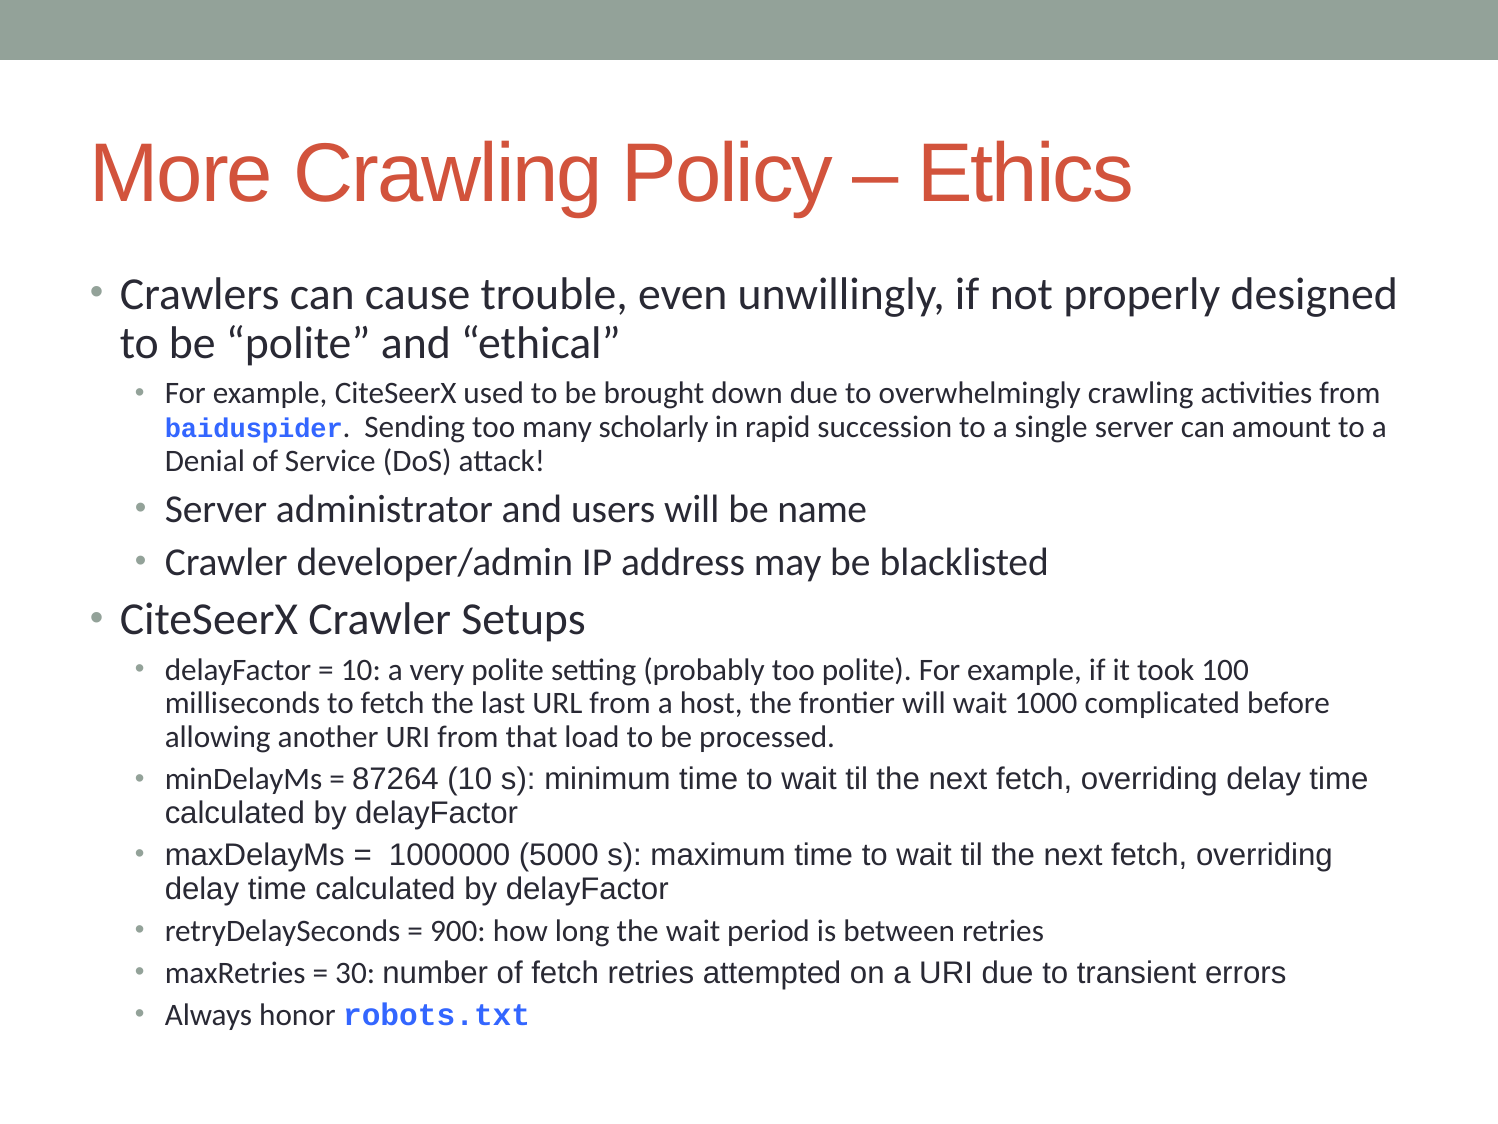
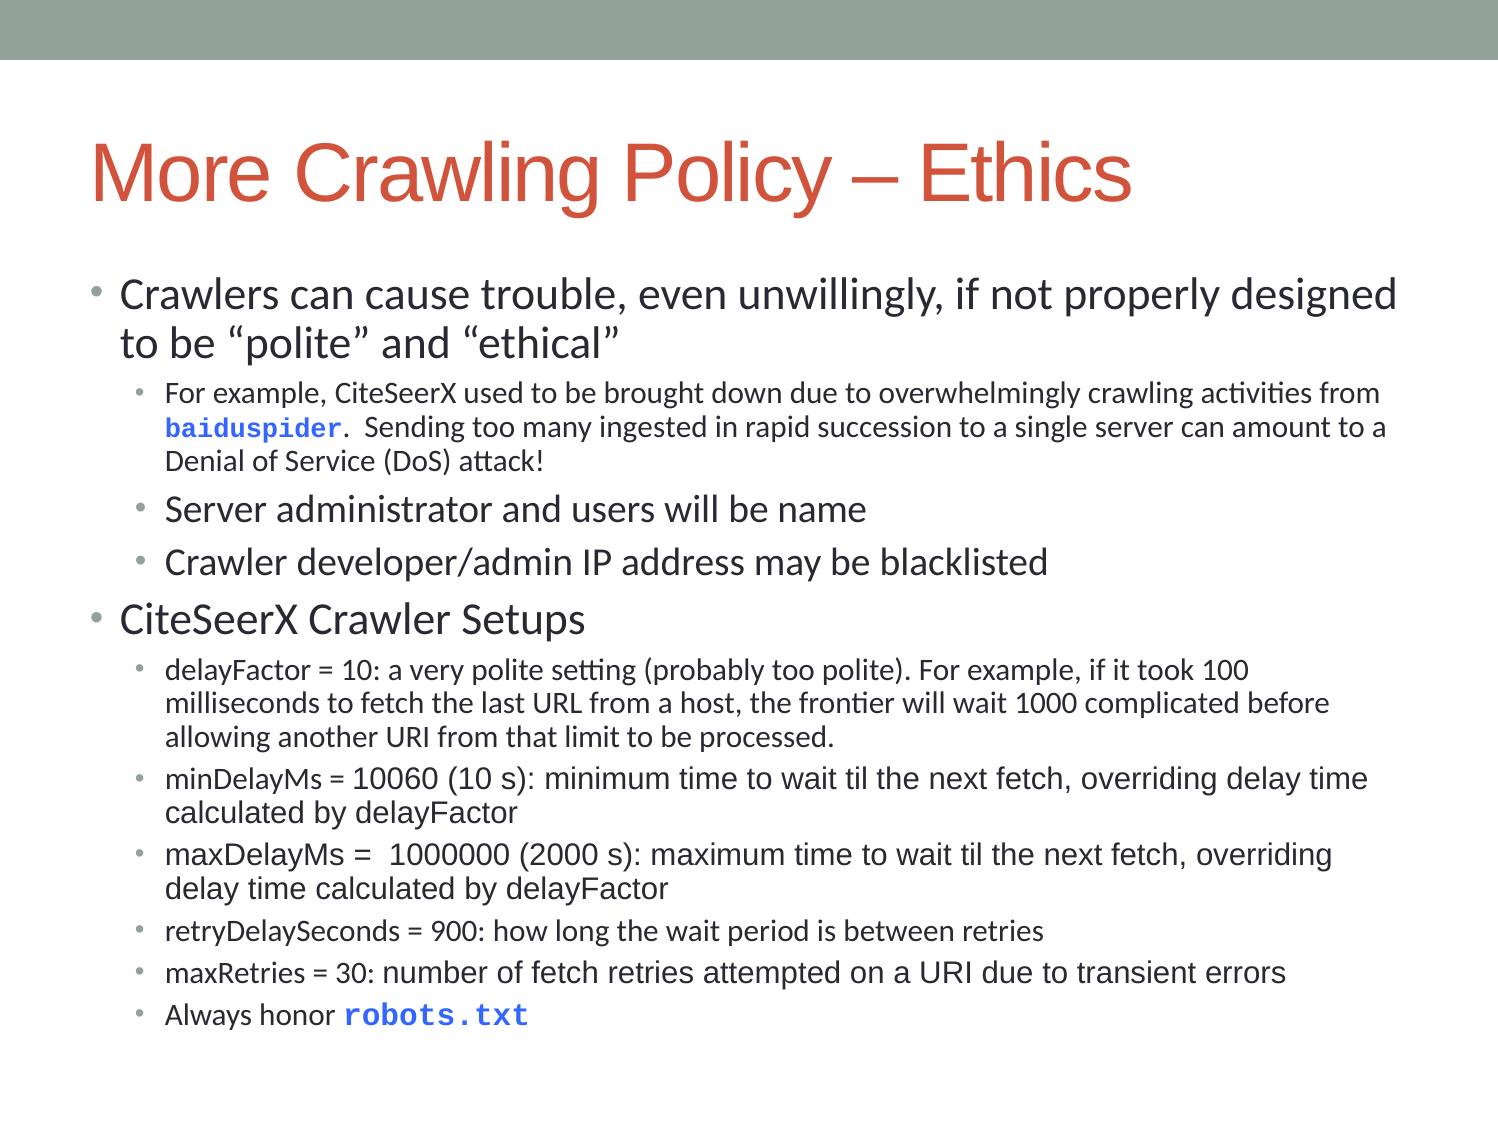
scholarly: scholarly -> ingested (653, 427)
load: load -> limit (592, 737)
87264: 87264 -> 10060 (395, 779)
5000: 5000 -> 2000 (559, 855)
